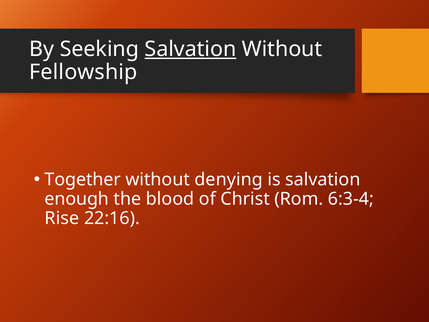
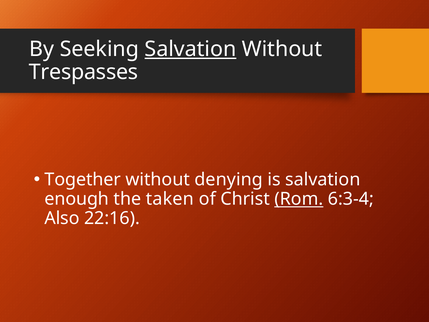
Fellowship: Fellowship -> Trespasses (84, 72)
blood: blood -> taken (170, 199)
Rom underline: none -> present (299, 199)
Rise: Rise -> Also (62, 218)
